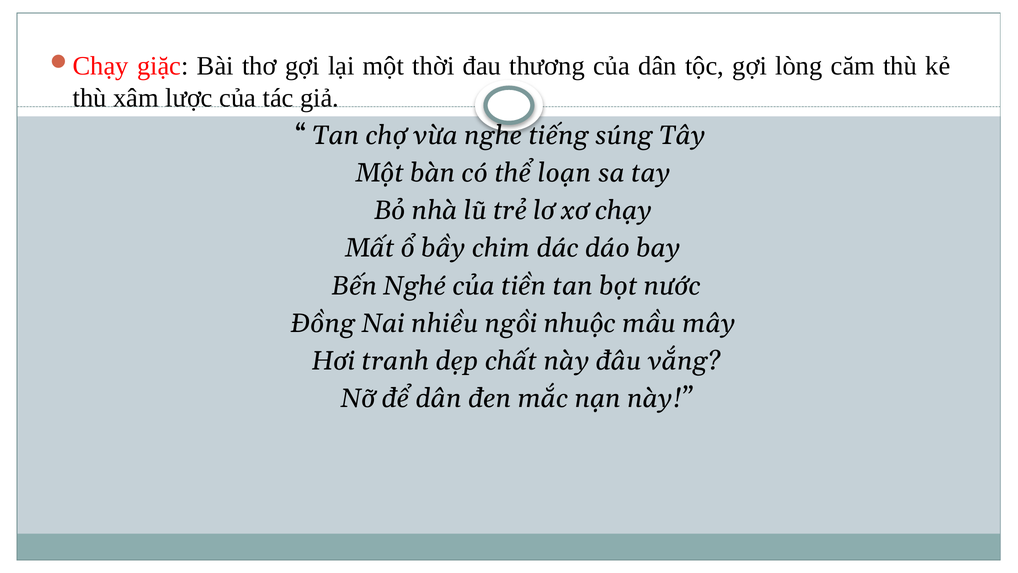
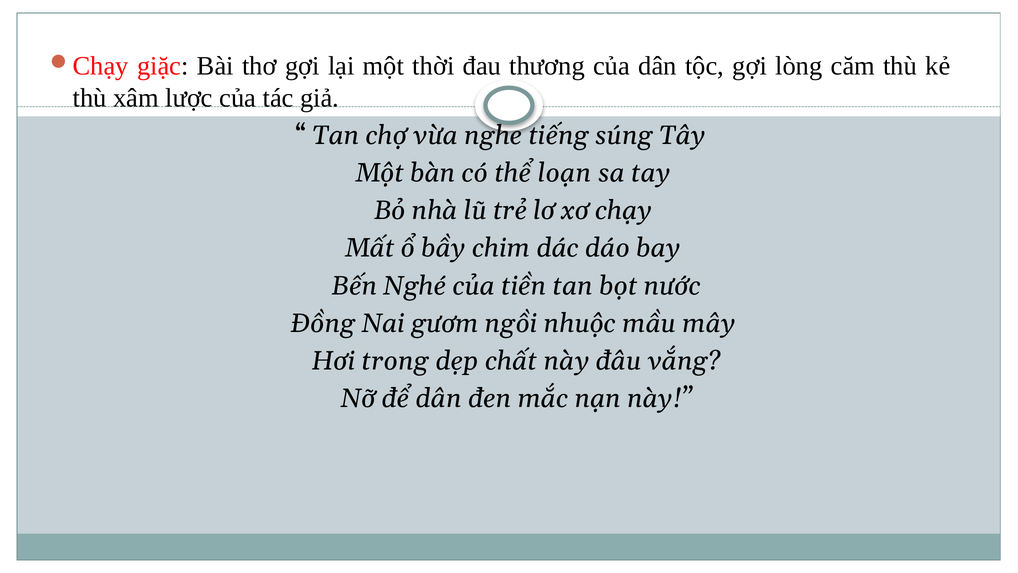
nhiều: nhiều -> gươm (445, 323)
tranh: tranh -> trong (396, 361)
